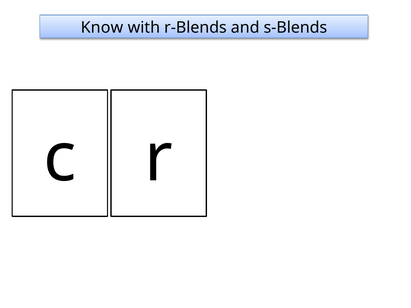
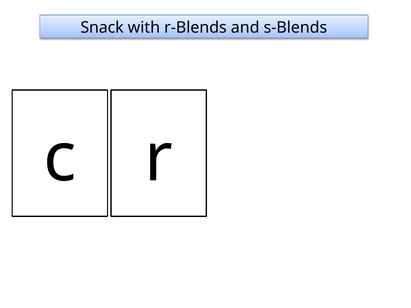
Know: Know -> Snack (102, 28)
